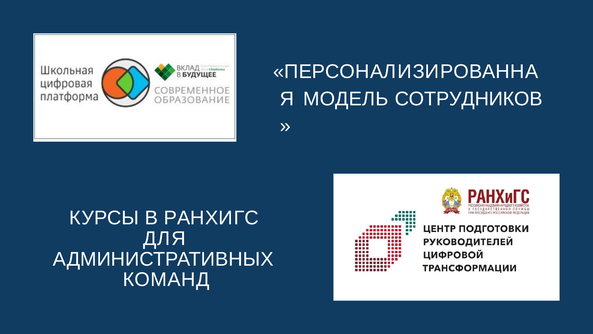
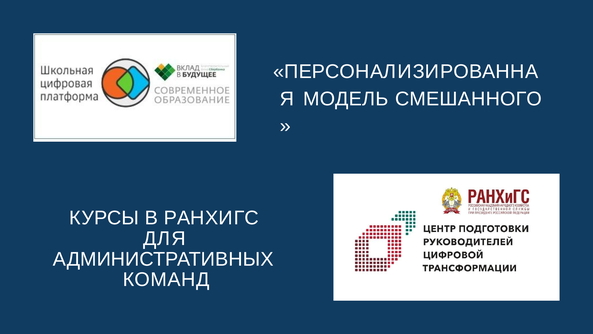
СОТРУДНИКОВ: СОТРУДНИКОВ -> СМЕШАННОГО (469, 99)
